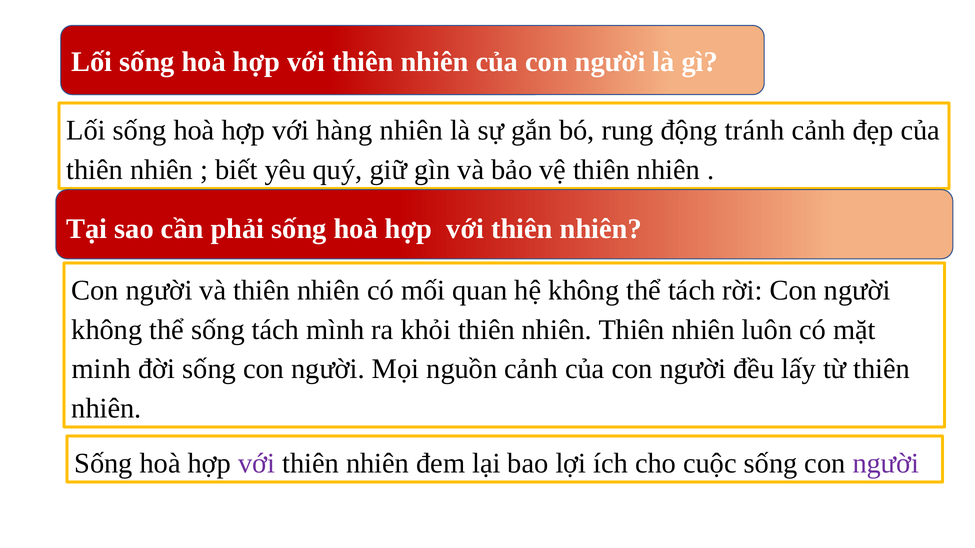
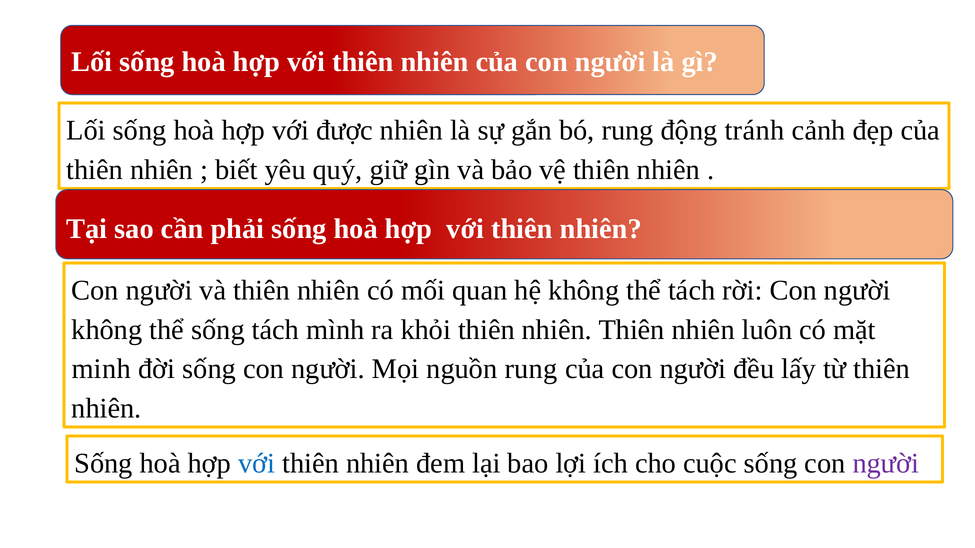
hàng: hàng -> được (345, 131)
nguồn cảnh: cảnh -> rung (531, 369)
với colour: purple -> blue (257, 464)
